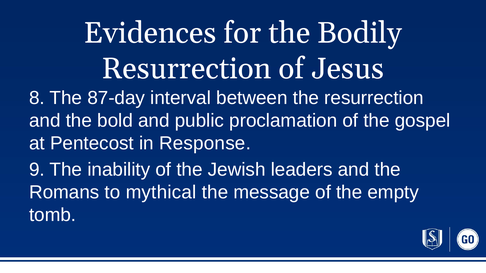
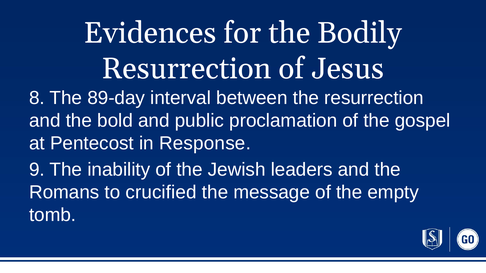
87-day: 87-day -> 89-day (116, 98)
mythical: mythical -> crucified (161, 193)
